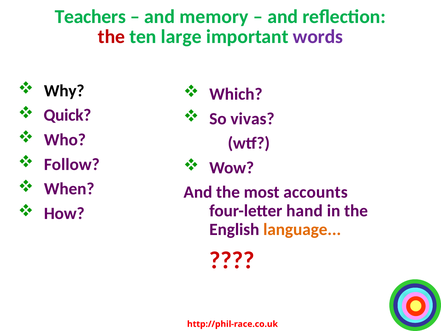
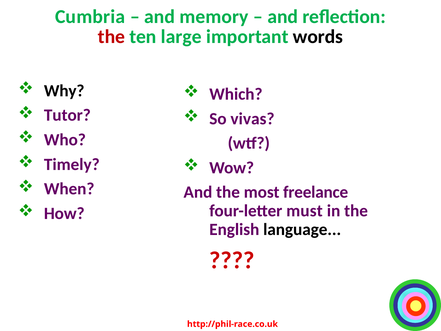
Teachers: Teachers -> Cumbria (90, 17)
words colour: purple -> black (318, 37)
Quick: Quick -> Tutor (67, 115)
Follow: Follow -> Timely (72, 164)
accounts: accounts -> freelance (316, 192)
hand: hand -> must (304, 211)
language colour: orange -> black (302, 229)
